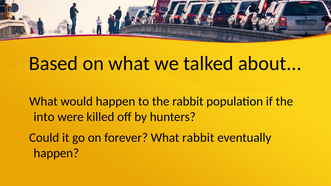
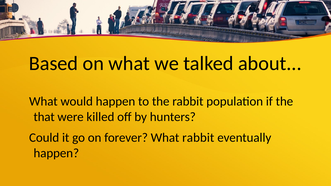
into: into -> that (44, 117)
